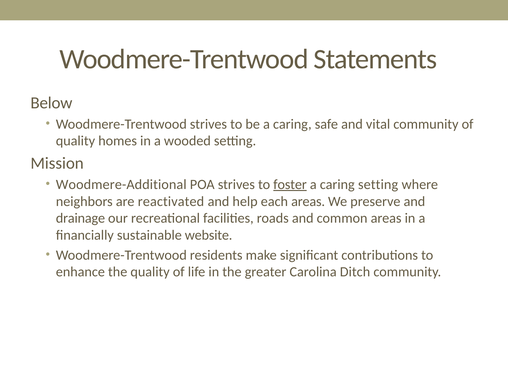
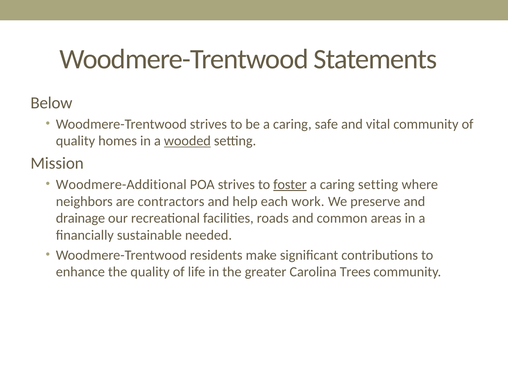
wooded underline: none -> present (187, 141)
reactivated: reactivated -> contractors (171, 201)
each areas: areas -> work (308, 201)
website: website -> needed (209, 235)
Ditch: Ditch -> Trees (355, 272)
